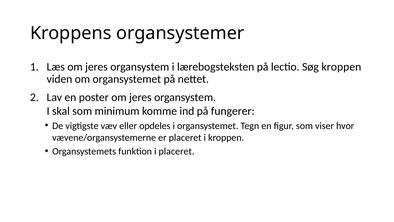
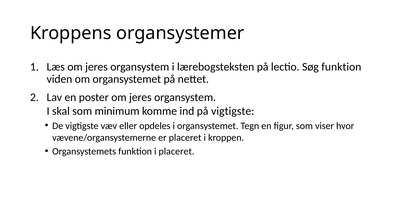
Søg kroppen: kroppen -> funktion (341, 67)
på fungerer: fungerer -> vigtigste (233, 111)
